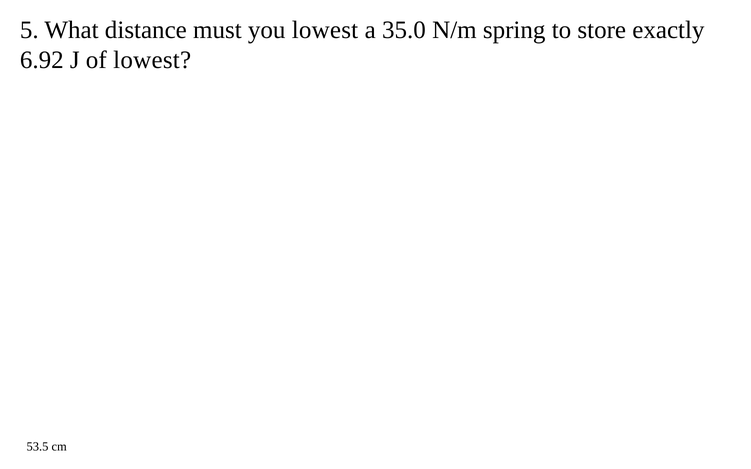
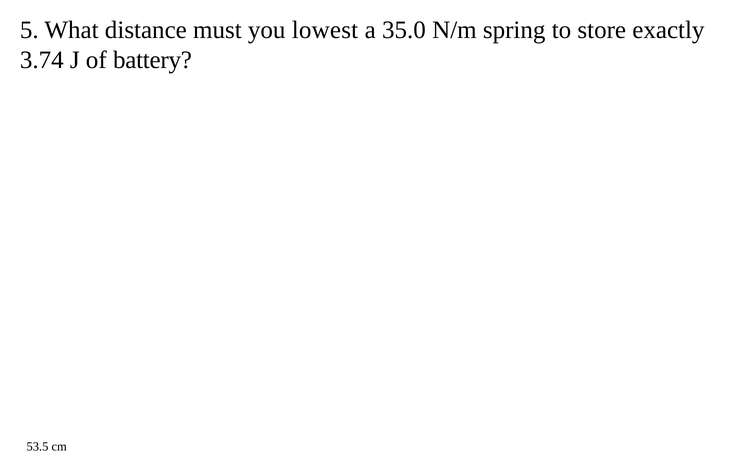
6.92: 6.92 -> 3.74 (42, 60)
of lowest: lowest -> battery (152, 60)
